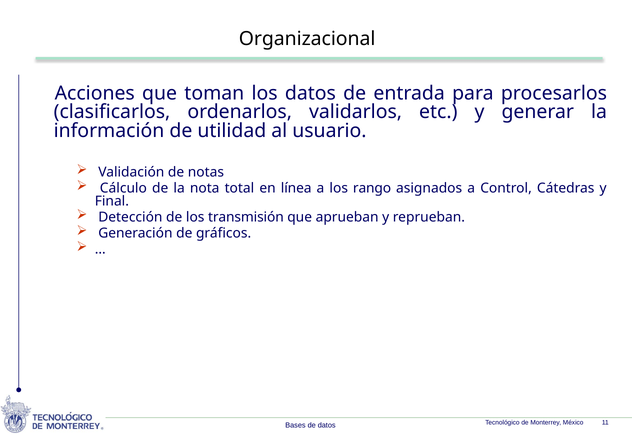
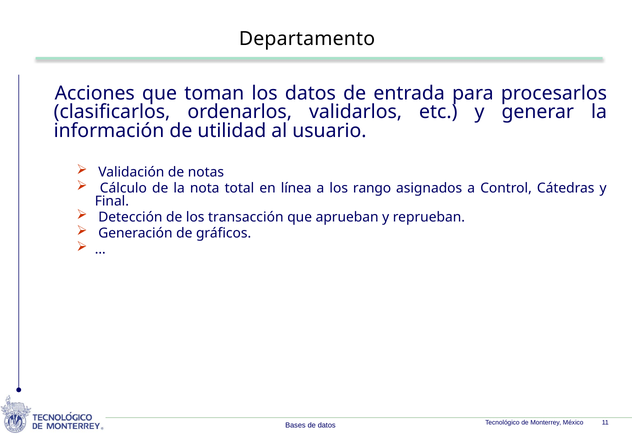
Organizacional: Organizacional -> Departamento (307, 39)
transmisión: transmisión -> transacción (246, 218)
